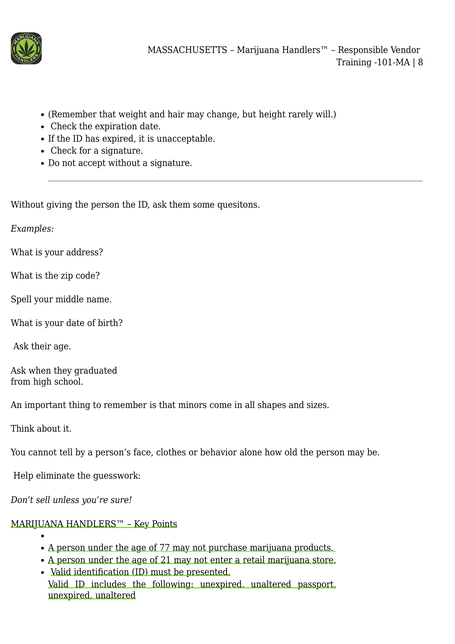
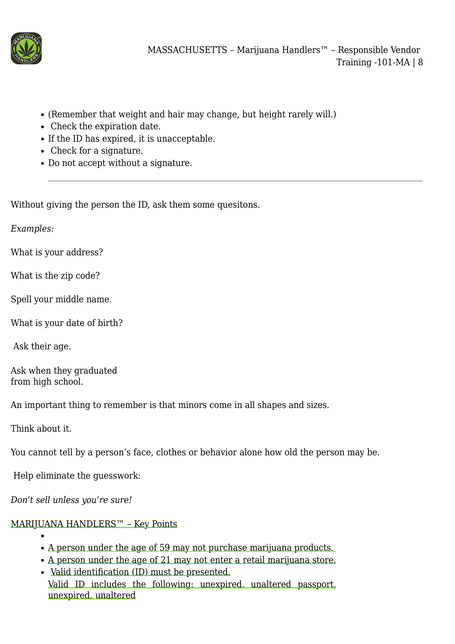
77: 77 -> 59 (165, 548)
